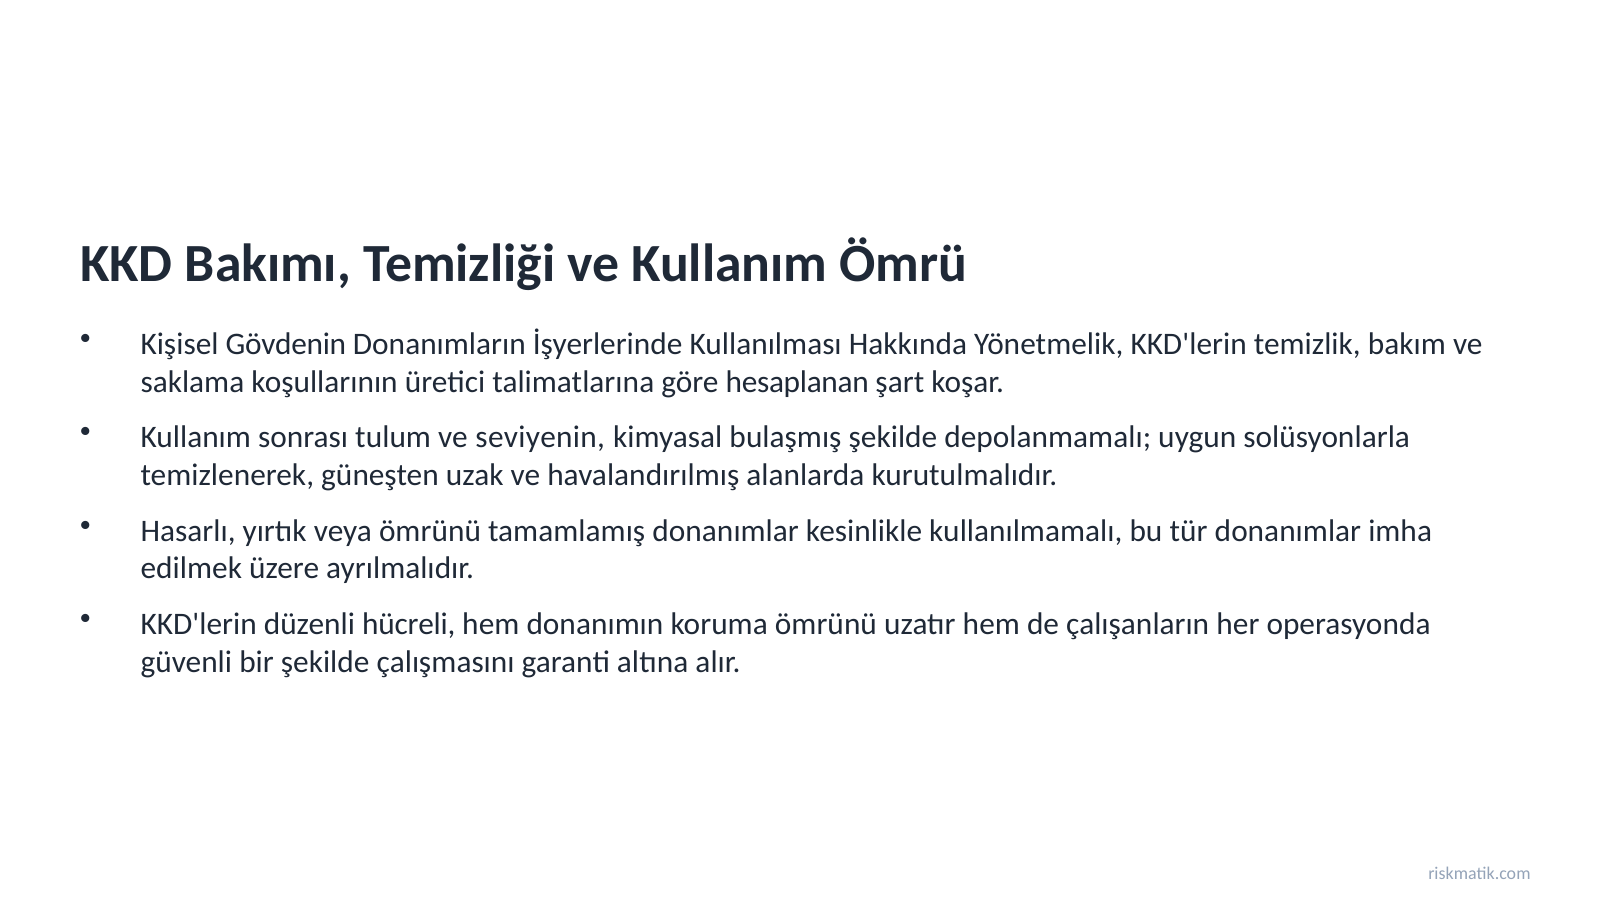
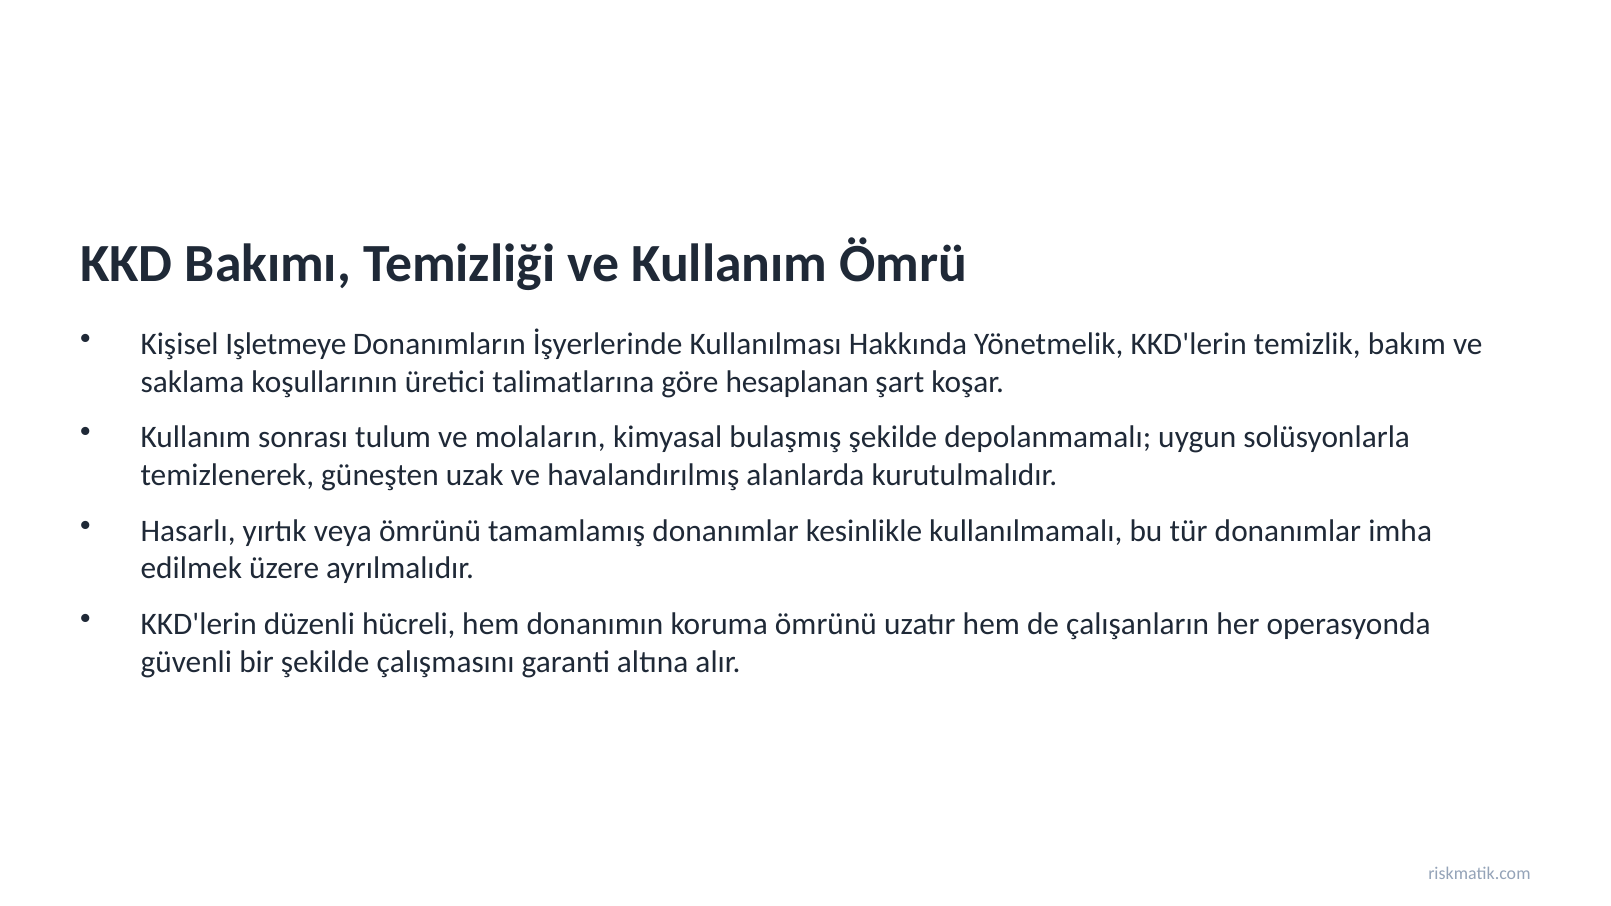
Gövdenin: Gövdenin -> Işletmeye (286, 344)
seviyenin: seviyenin -> molaların (540, 438)
